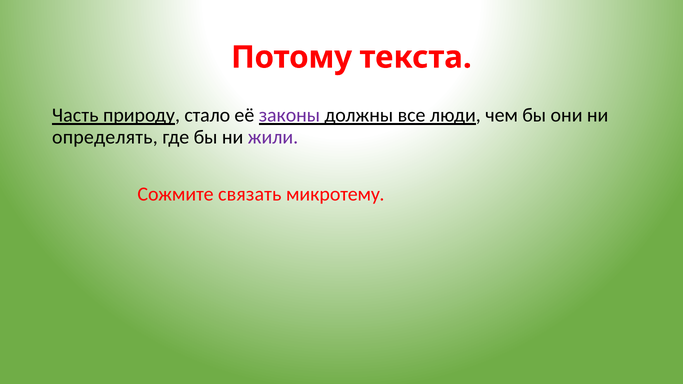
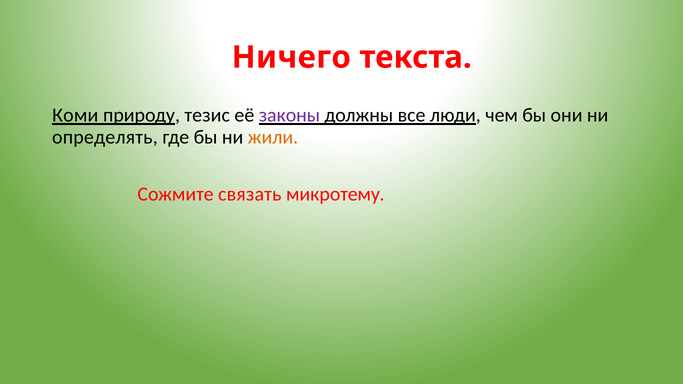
Потому: Потому -> Ничего (291, 57)
Часть: Часть -> Коми (75, 115)
стало: стало -> тезис (207, 115)
жили colour: purple -> orange (273, 137)
